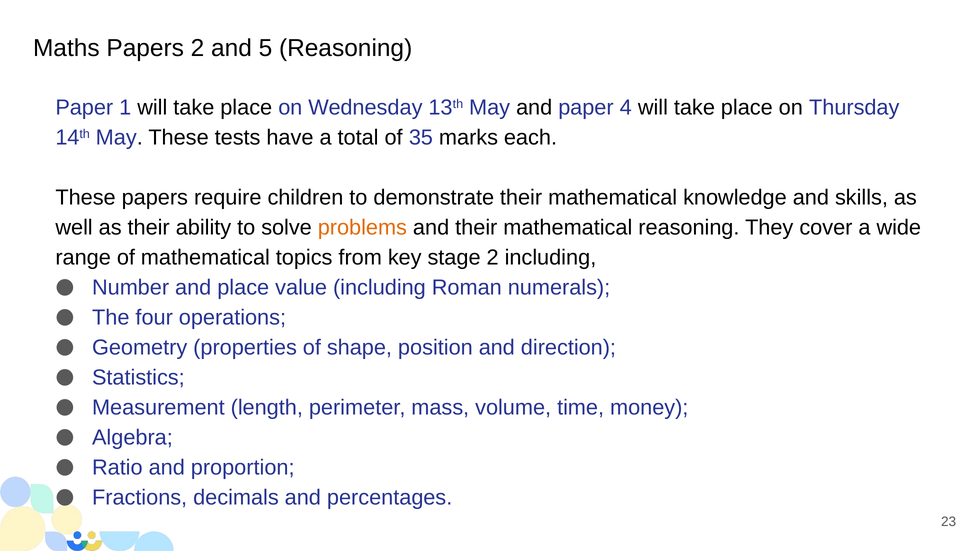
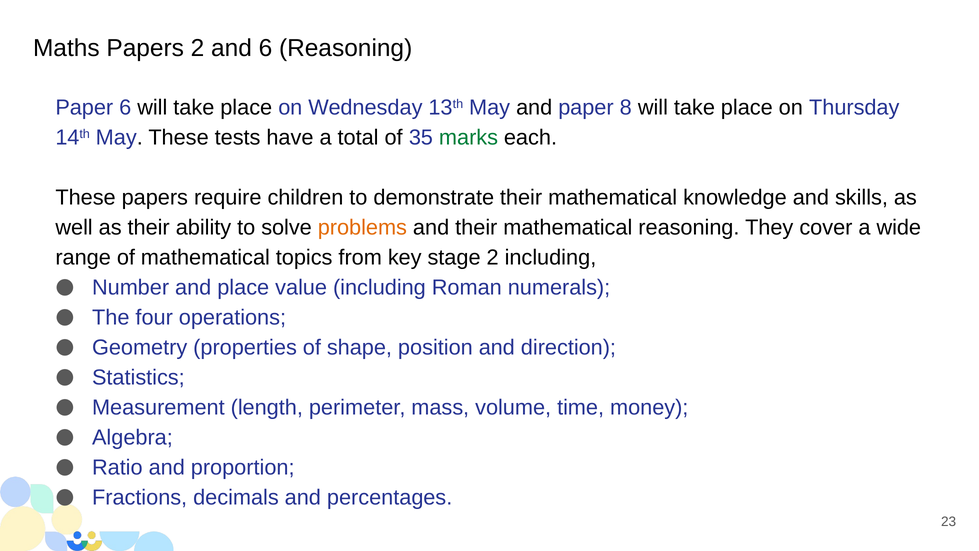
and 5: 5 -> 6 (265, 48)
Paper 1: 1 -> 6 (125, 107)
4: 4 -> 8 (626, 107)
marks colour: black -> green (469, 137)
